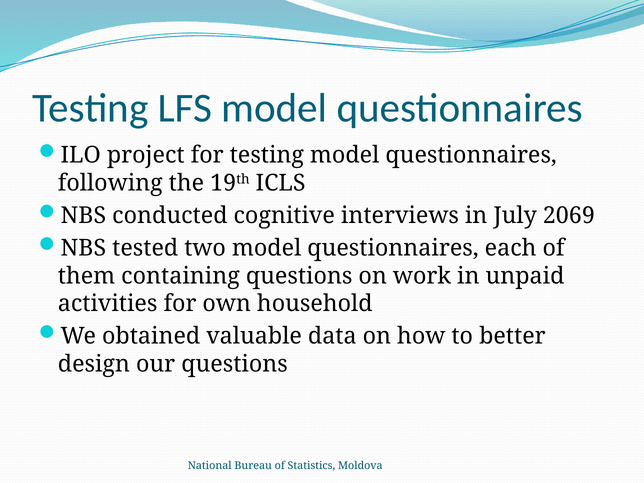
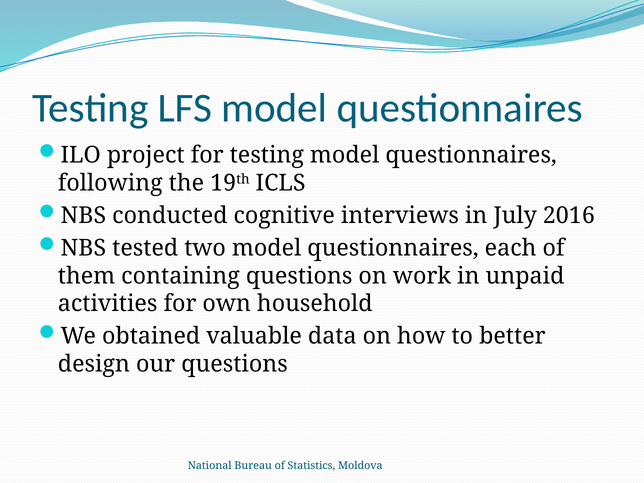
2069: 2069 -> 2016 (569, 215)
